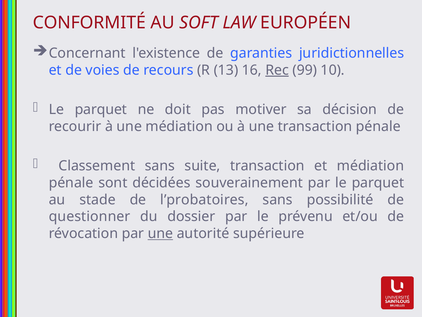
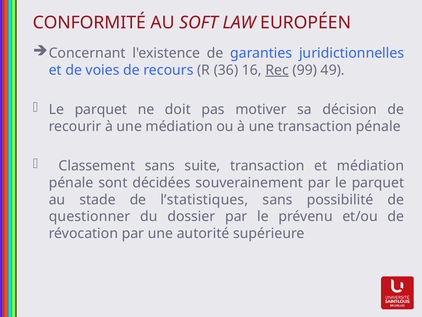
13: 13 -> 36 (226, 70)
10: 10 -> 49 (333, 70)
l’probatoires: l’probatoires -> l’statistiques (204, 199)
une underline: present -> none (160, 233)
